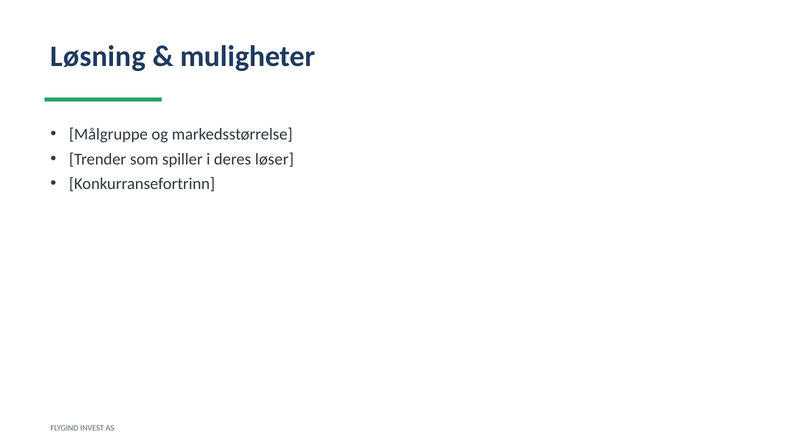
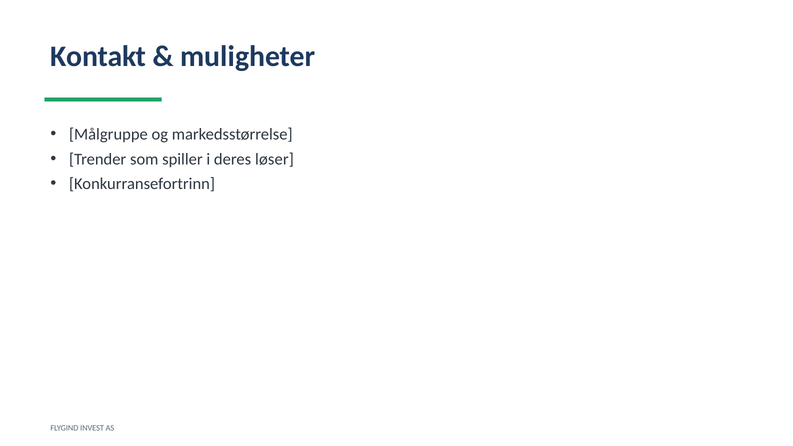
Løsning: Løsning -> Kontakt (98, 57)
